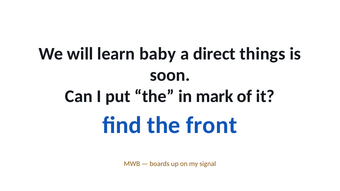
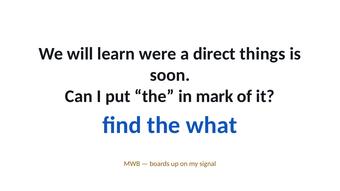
baby: baby -> were (158, 54)
front: front -> what (212, 125)
